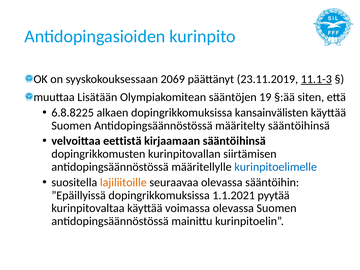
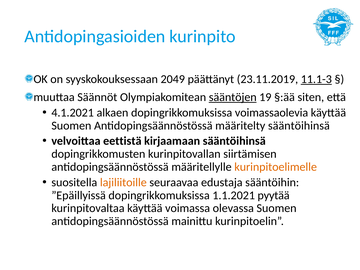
2069: 2069 -> 2049 (173, 79)
Lisätään: Lisätään -> Säännöt (97, 97)
sääntöjen underline: none -> present (233, 97)
6.8.8225: 6.8.8225 -> 4.1.2021 (73, 113)
kansainvälisten: kansainvälisten -> voimassaolevia (272, 113)
kurinpitoelimelle colour: blue -> orange (276, 167)
seuraavaa olevassa: olevassa -> edustaja (222, 182)
